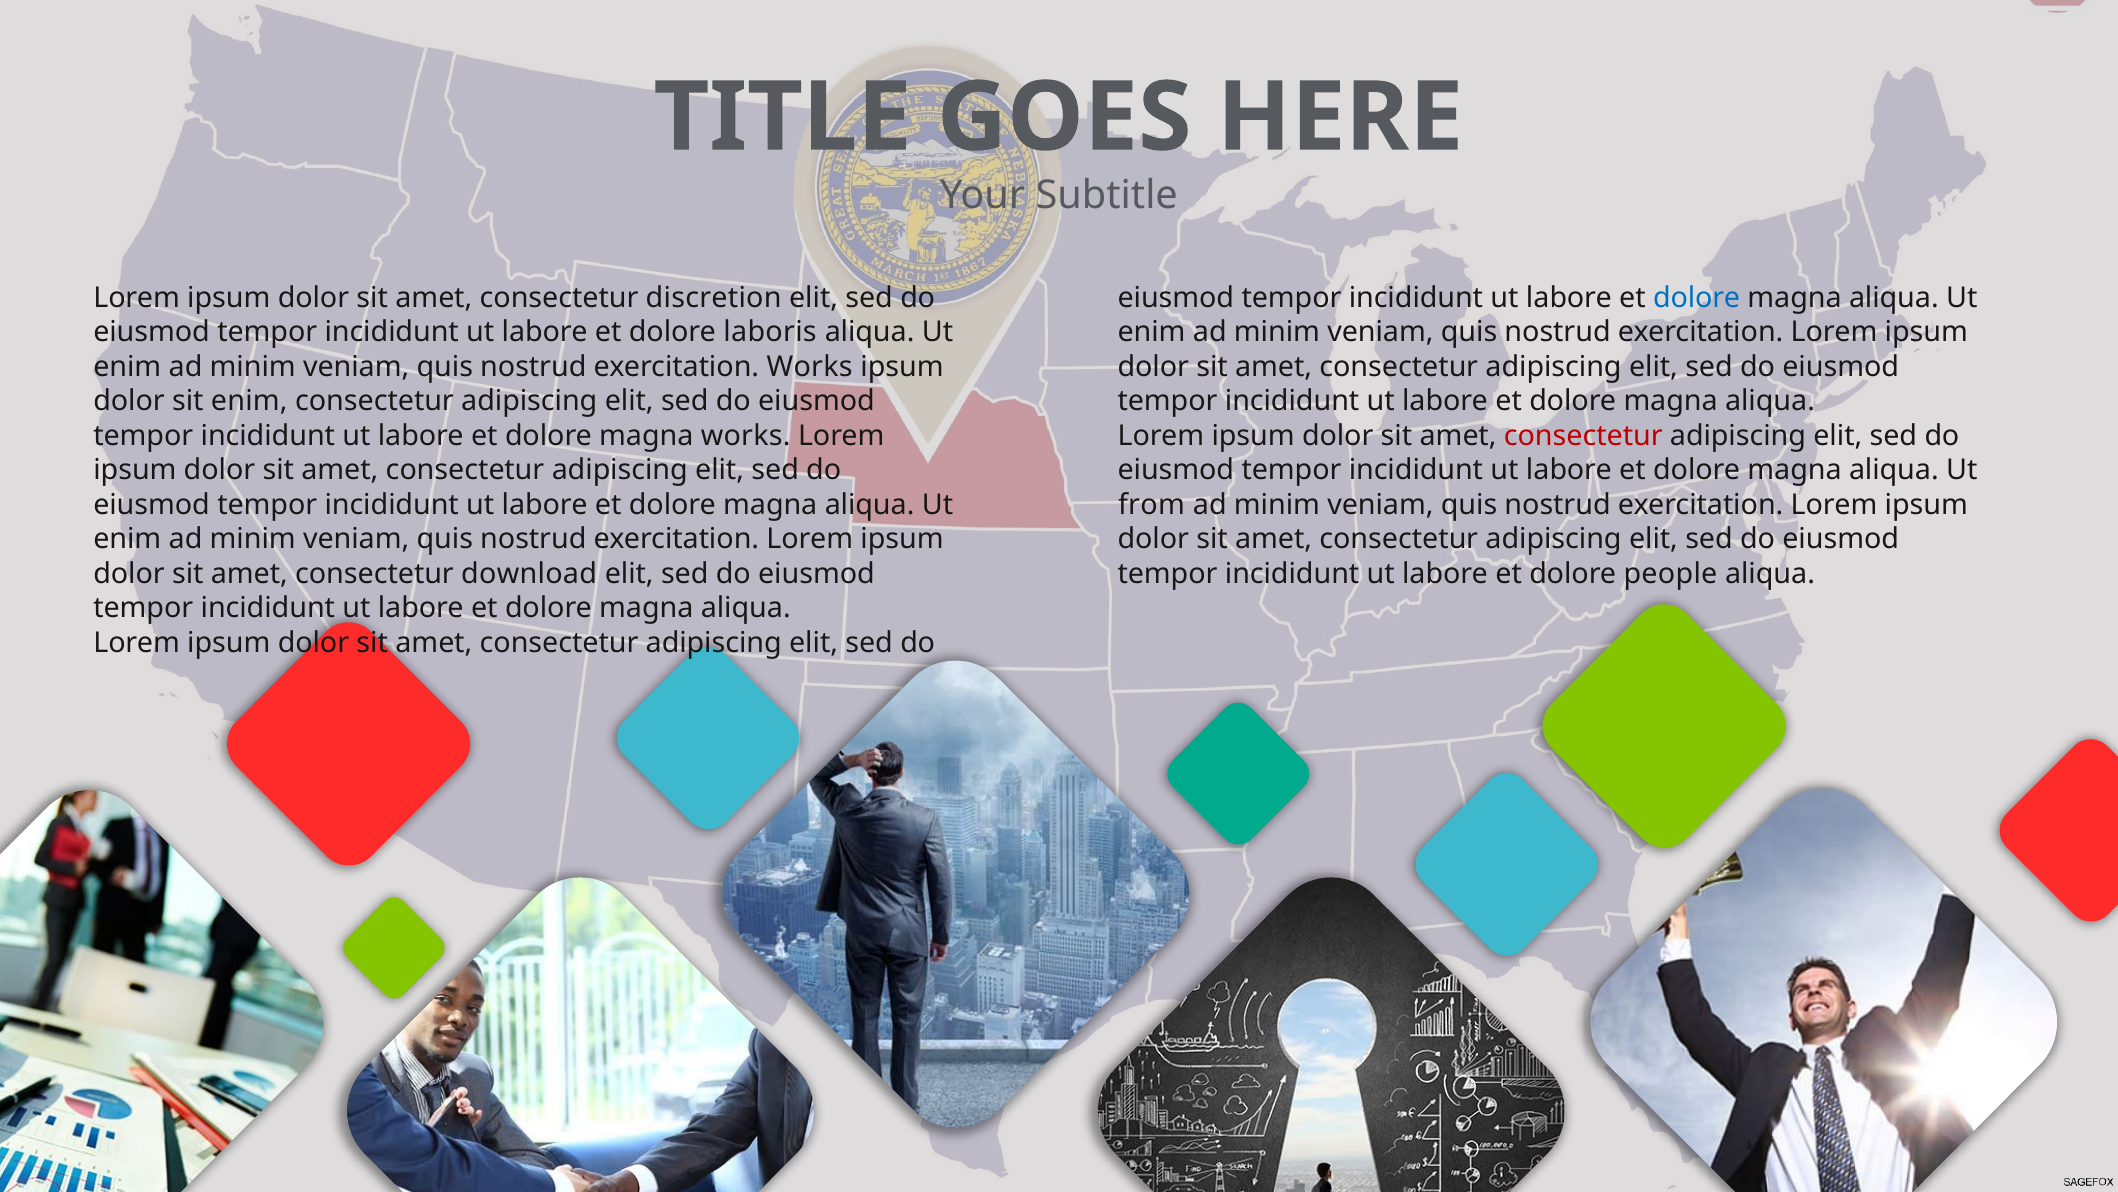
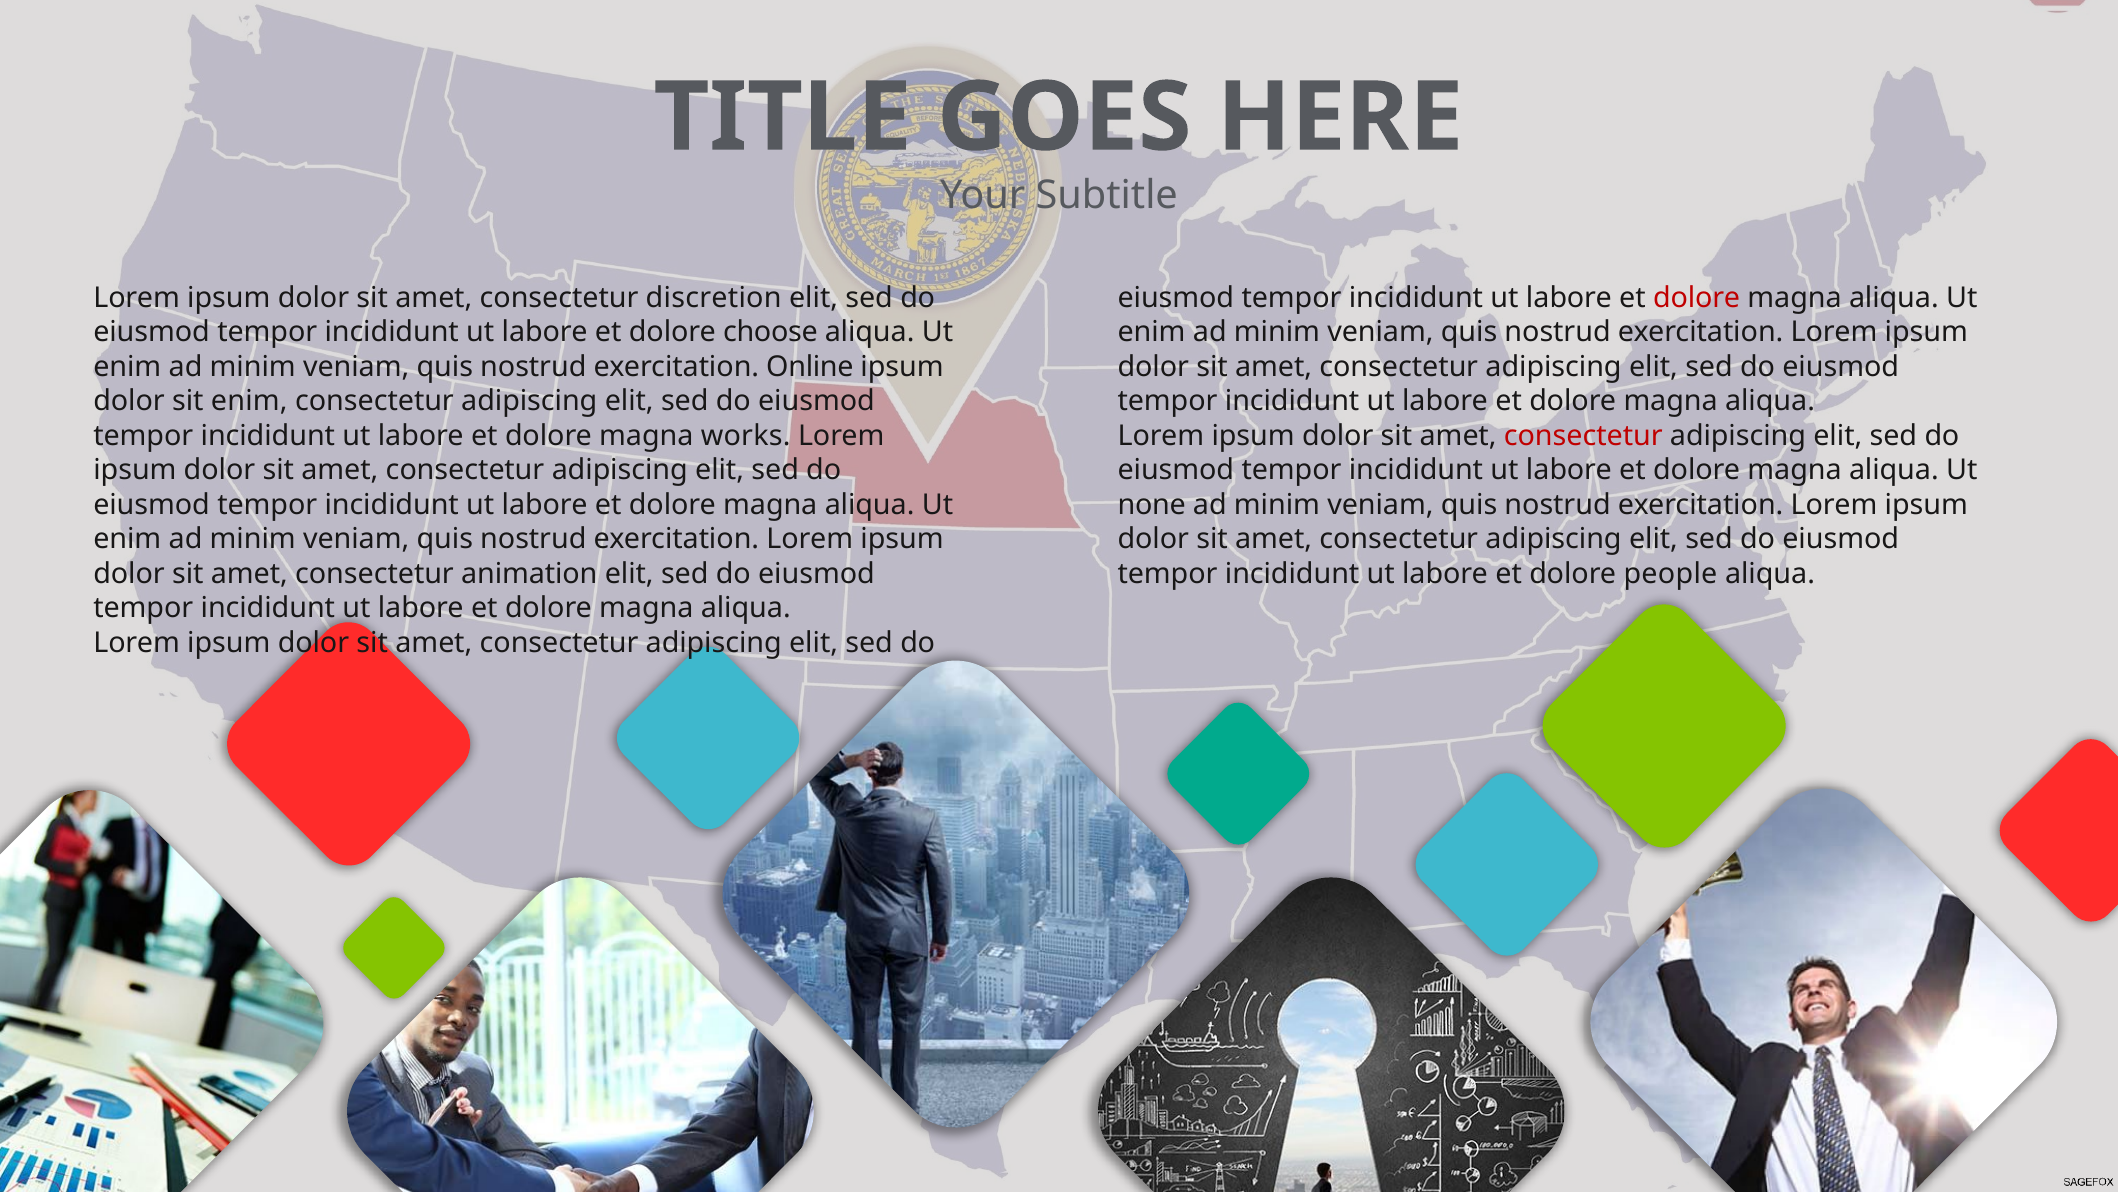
dolore colour: blue -> red (1697, 298)
laboris: laboris -> choose (770, 332)
exercitation Works: Works -> Online (810, 367)
from: from -> none (1152, 505)
download: download -> animation (529, 573)
